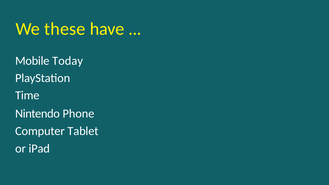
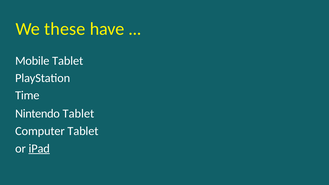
Mobile Today: Today -> Tablet (68, 61)
Nintendo Phone: Phone -> Tablet (78, 114)
iPad underline: none -> present (39, 149)
